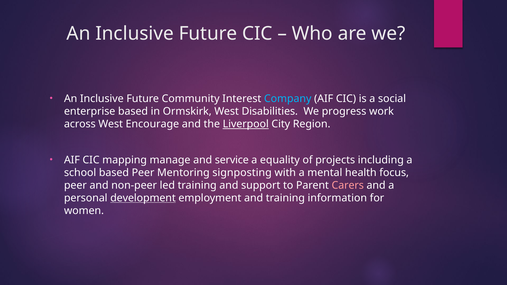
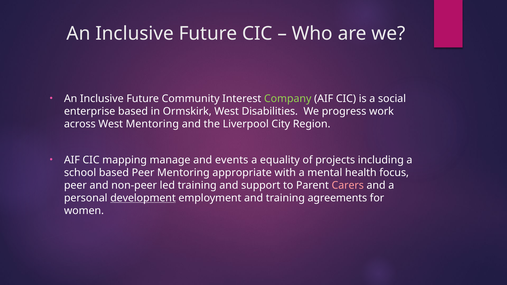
Company colour: light blue -> light green (288, 99)
West Encourage: Encourage -> Mentoring (152, 124)
Liverpool underline: present -> none (246, 124)
service: service -> events (232, 160)
signposting: signposting -> appropriate (242, 173)
information: information -> agreements (337, 198)
